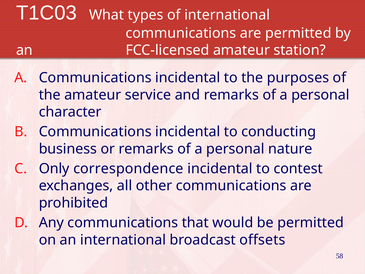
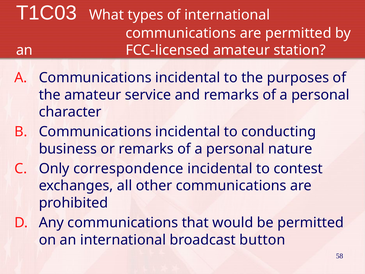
offsets: offsets -> button (262, 240)
